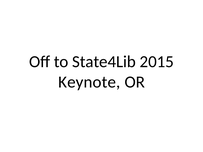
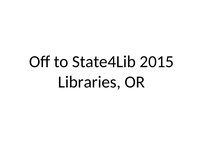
Keynote: Keynote -> Libraries (89, 82)
